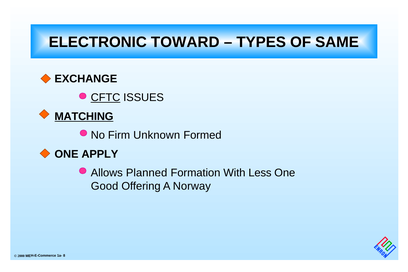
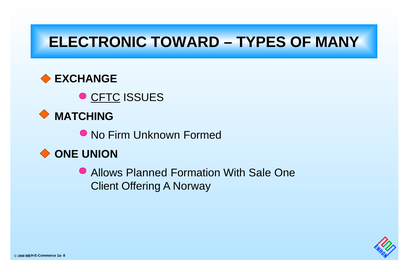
SAME: SAME -> MANY (337, 42)
MATCHING underline: present -> none (84, 116)
APPLY: APPLY -> UNION (100, 154)
Less: Less -> Sale (260, 173)
Good: Good -> Client (105, 186)
